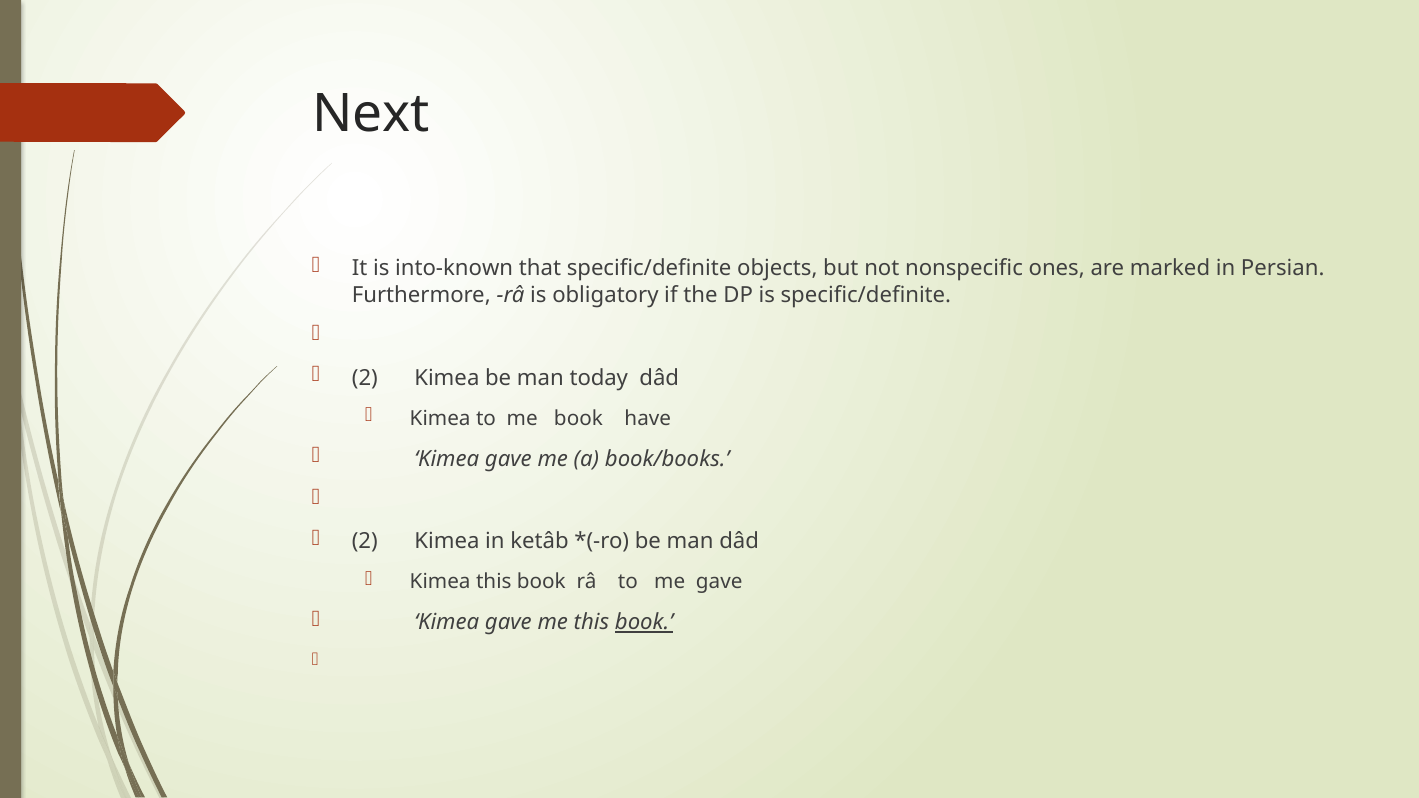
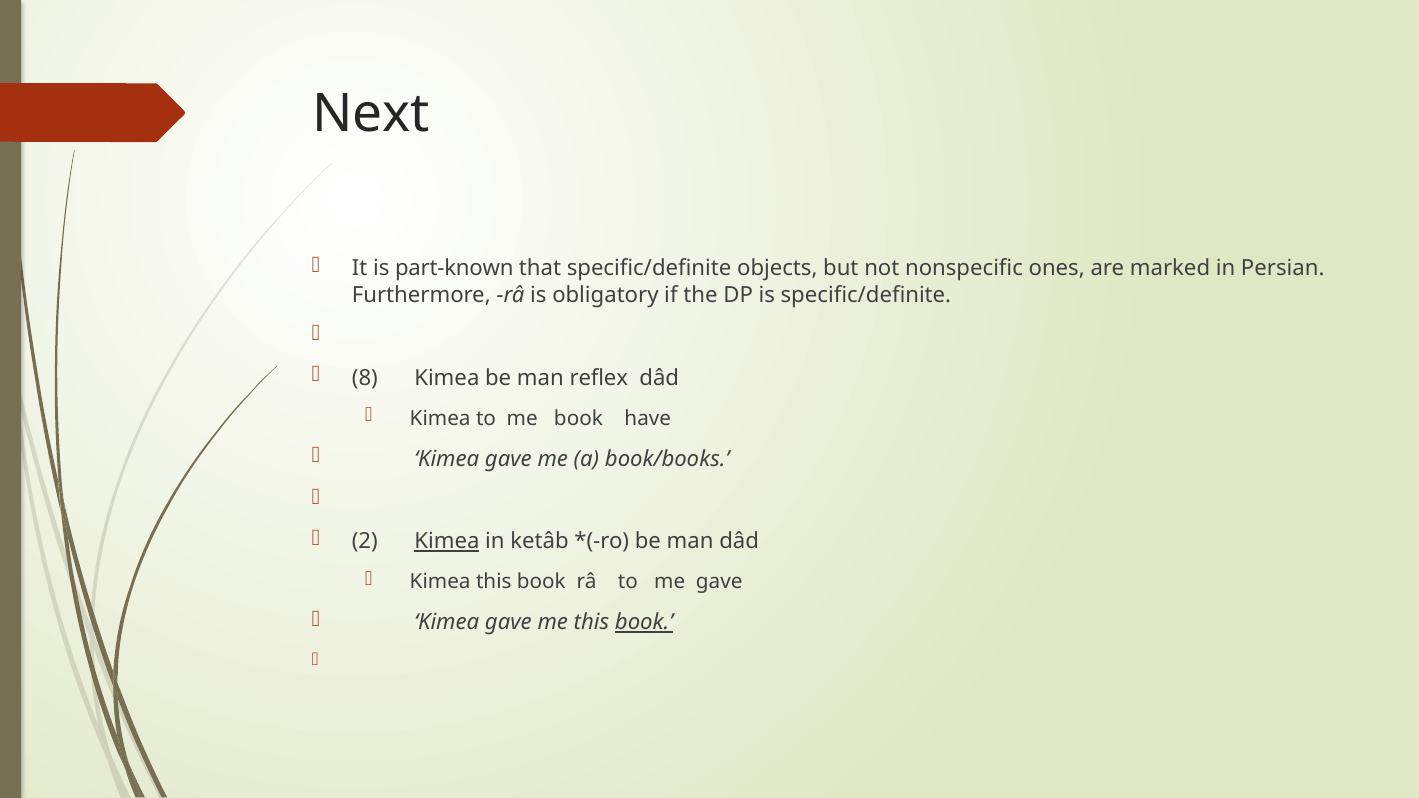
into-known: into-known -> part-known (454, 269)
2: 2 -> 8 (365, 378)
today: today -> reflex (599, 378)
Kimea underline: none -> present (447, 542)
